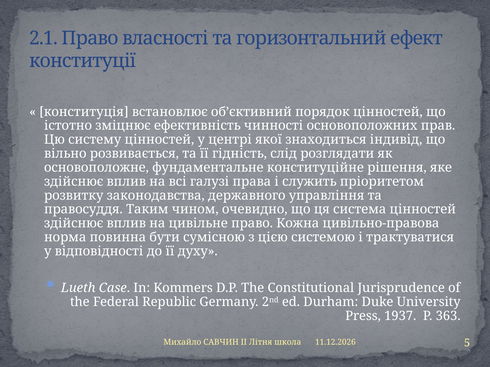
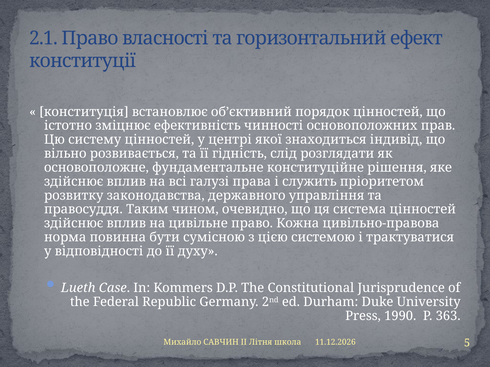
1937: 1937 -> 1990 (400, 316)
